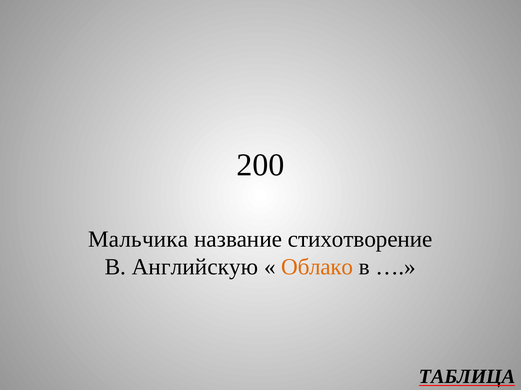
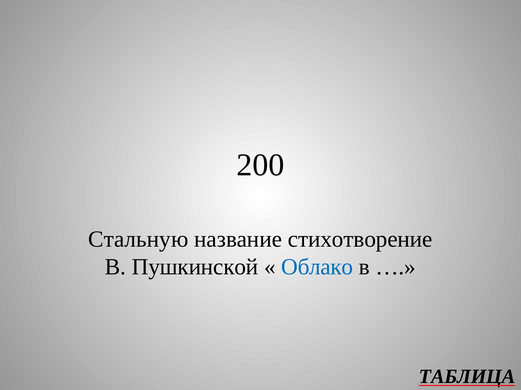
Мальчика: Мальчика -> Стальную (138, 240)
Английскую: Английскую -> Пушкинской (195, 267)
Облако colour: orange -> blue (317, 267)
